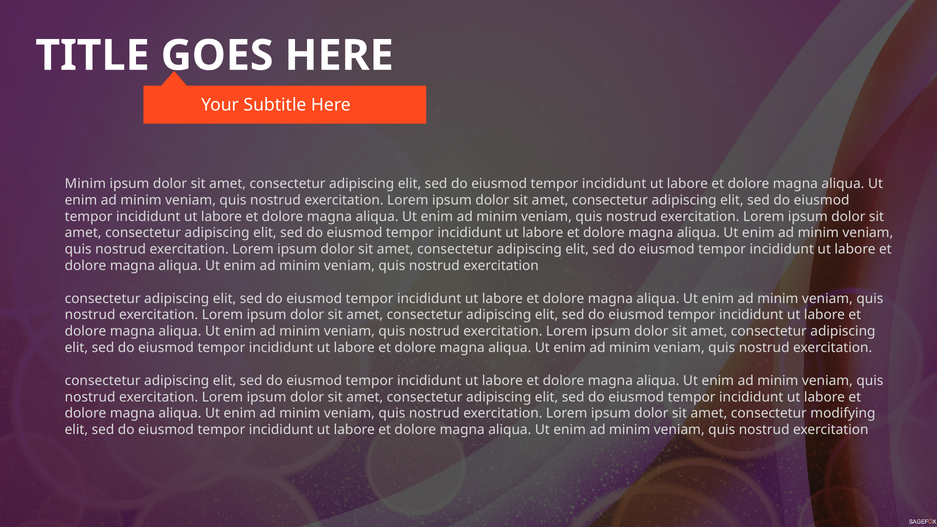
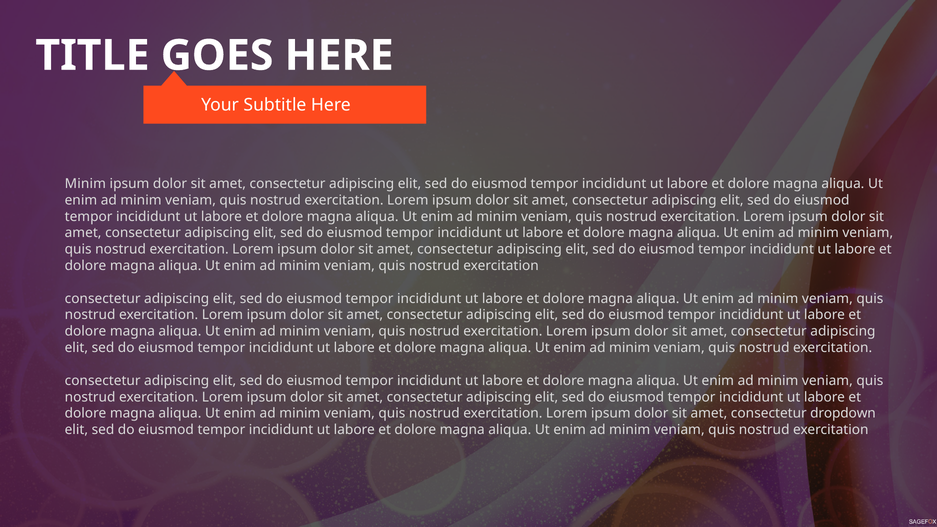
modifying: modifying -> dropdown (843, 413)
